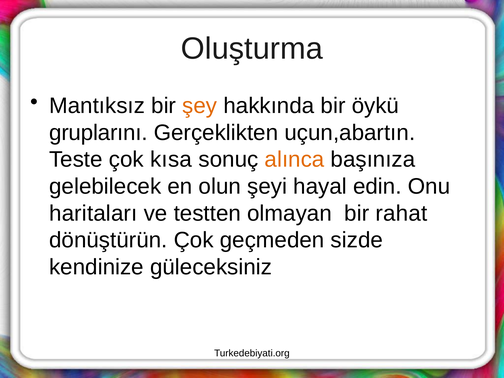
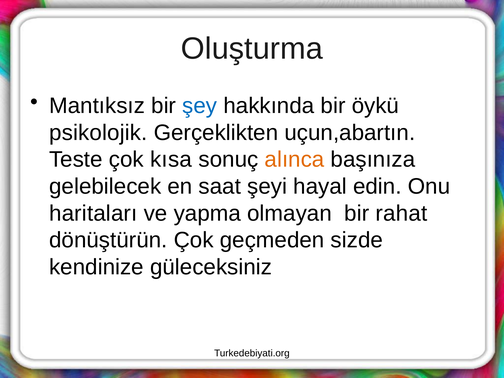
şey colour: orange -> blue (200, 106)
gruplarını: gruplarını -> psikolojik (98, 133)
olun: olun -> saat (220, 186)
testten: testten -> yapma (207, 213)
